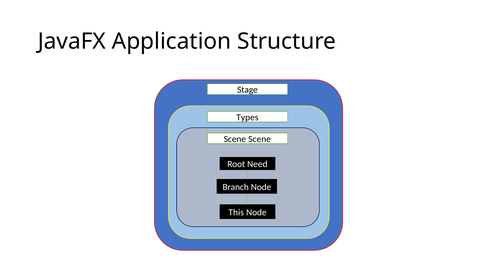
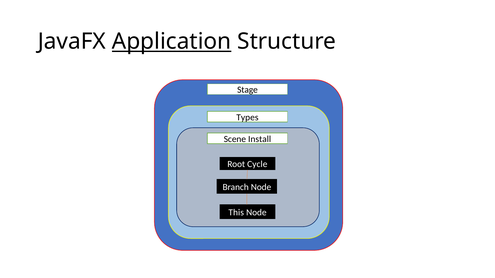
Application underline: none -> present (172, 42)
Scene Scene: Scene -> Install (260, 139)
Need: Need -> Cycle (257, 165)
